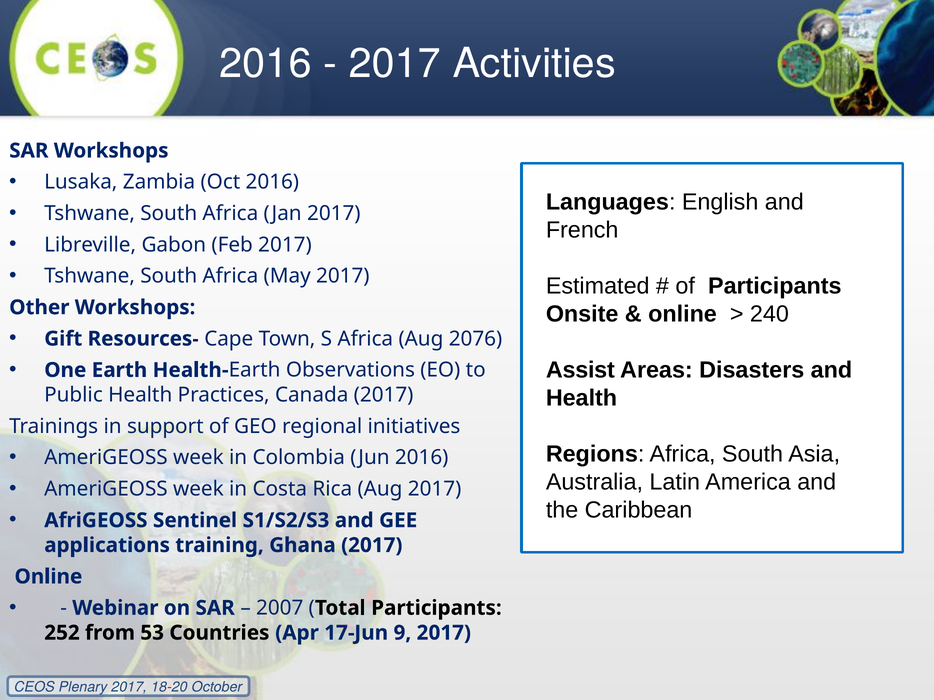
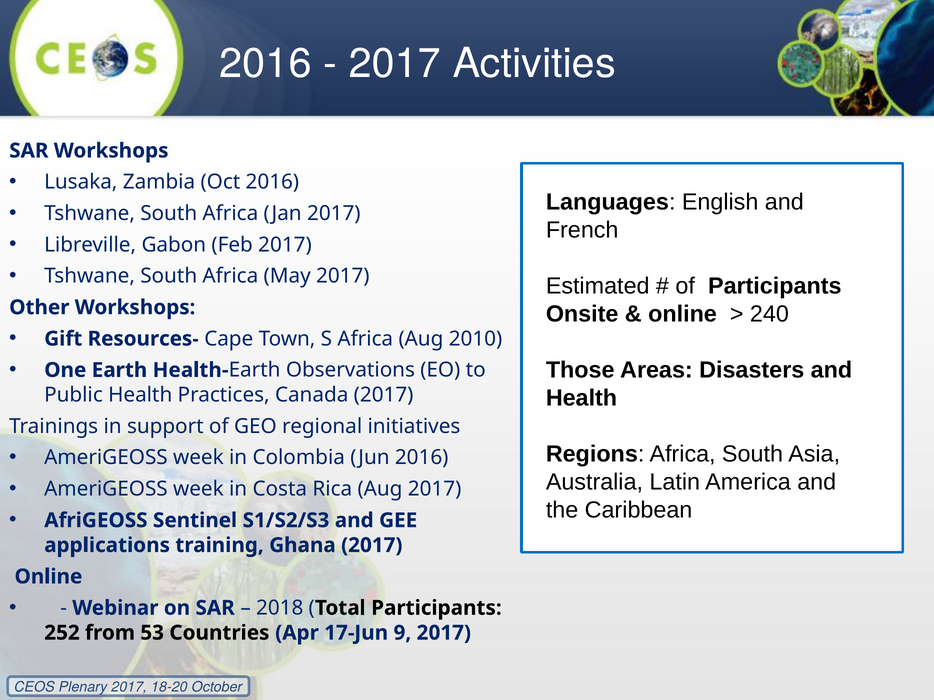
2076: 2076 -> 2010 (476, 339)
Assist: Assist -> Those (580, 370)
2007: 2007 -> 2018 (280, 608)
